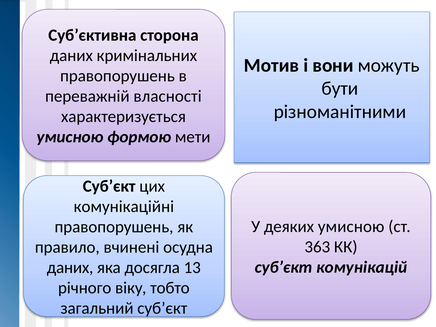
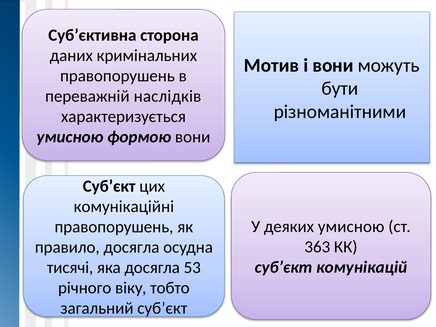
власності: власності -> наслідків (167, 96)
формою мети: мети -> вони (193, 137)
правило вчинені: вчинені -> досягла (131, 247)
даних: даних -> тисячі (70, 268)
13: 13 -> 53 (192, 268)
